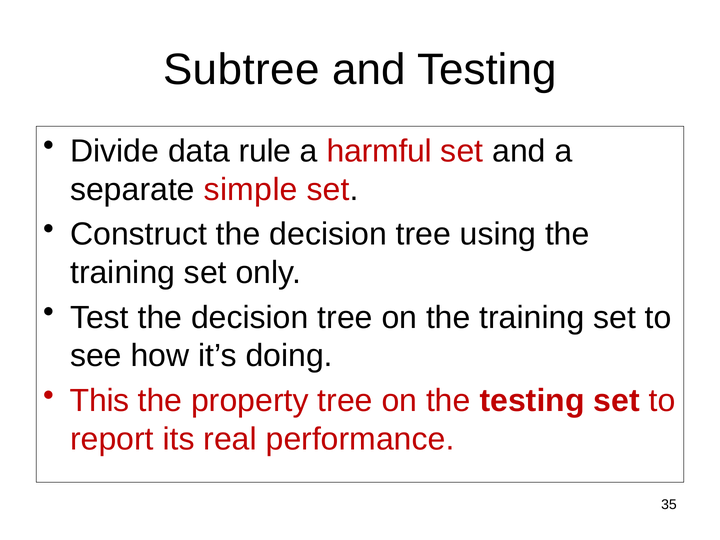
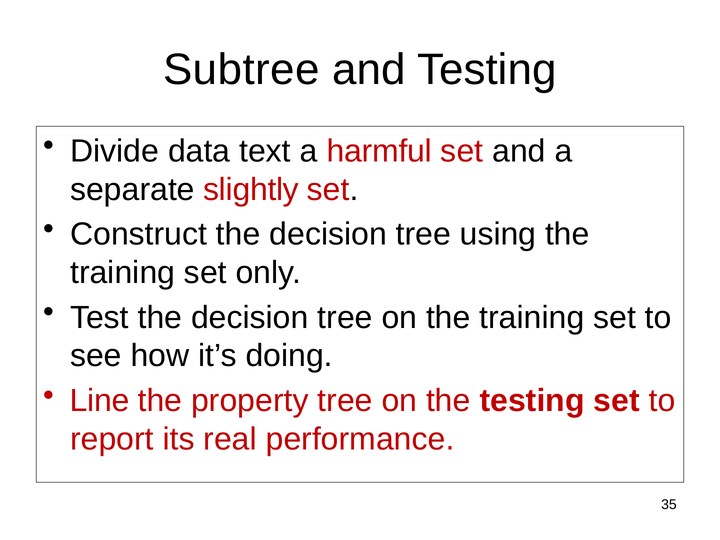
rule: rule -> text (265, 151)
simple: simple -> slightly (251, 189)
This: This -> Line (100, 401)
